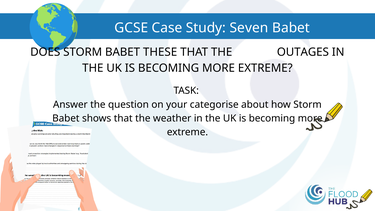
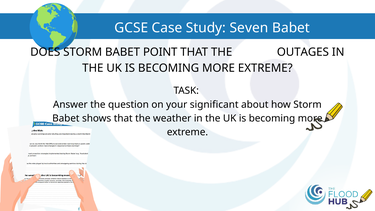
THESE: THESE -> POINT (160, 52)
categorise: categorise -> significant (214, 104)
